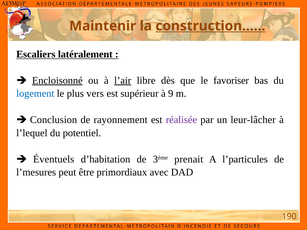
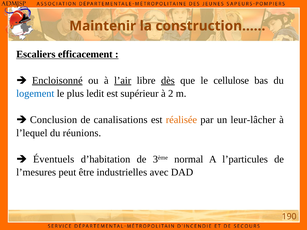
construction…… underline: present -> none (210, 26)
latéralement: latéralement -> efficacement (85, 54)
dès underline: none -> present (168, 81)
favoriser: favoriser -> cellulose (231, 81)
vers: vers -> ledit (95, 94)
9: 9 -> 2 (171, 94)
rayonnement: rayonnement -> canalisations (121, 120)
réalisée colour: purple -> orange (181, 120)
potentiel: potentiel -> réunions (82, 133)
prenait: prenait -> normal (189, 159)
primordiaux: primordiaux -> industrielles (122, 173)
